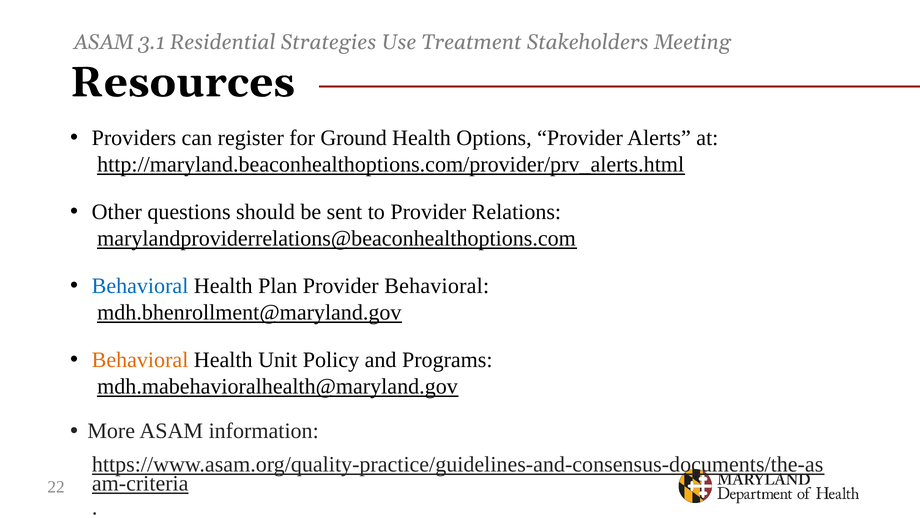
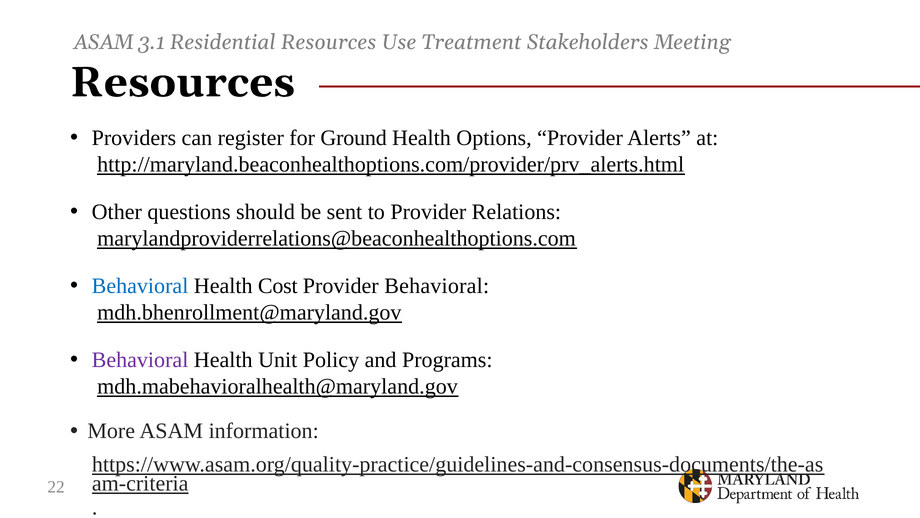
Residential Strategies: Strategies -> Resources (328, 42)
Plan: Plan -> Cost (278, 286)
Behavioral colour: orange -> purple (140, 360)
